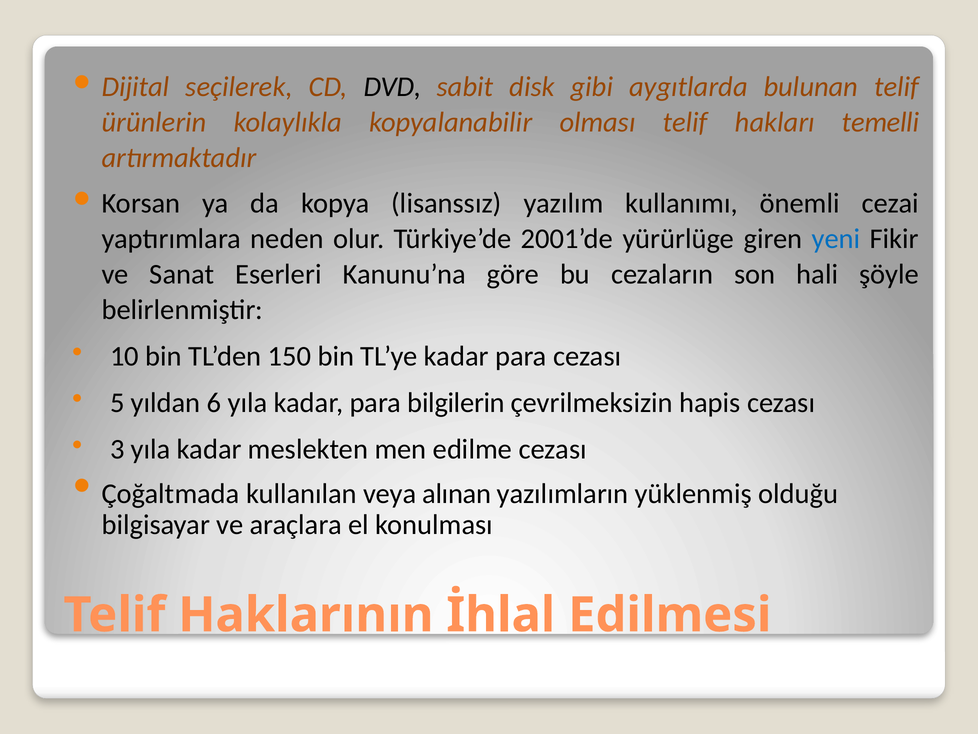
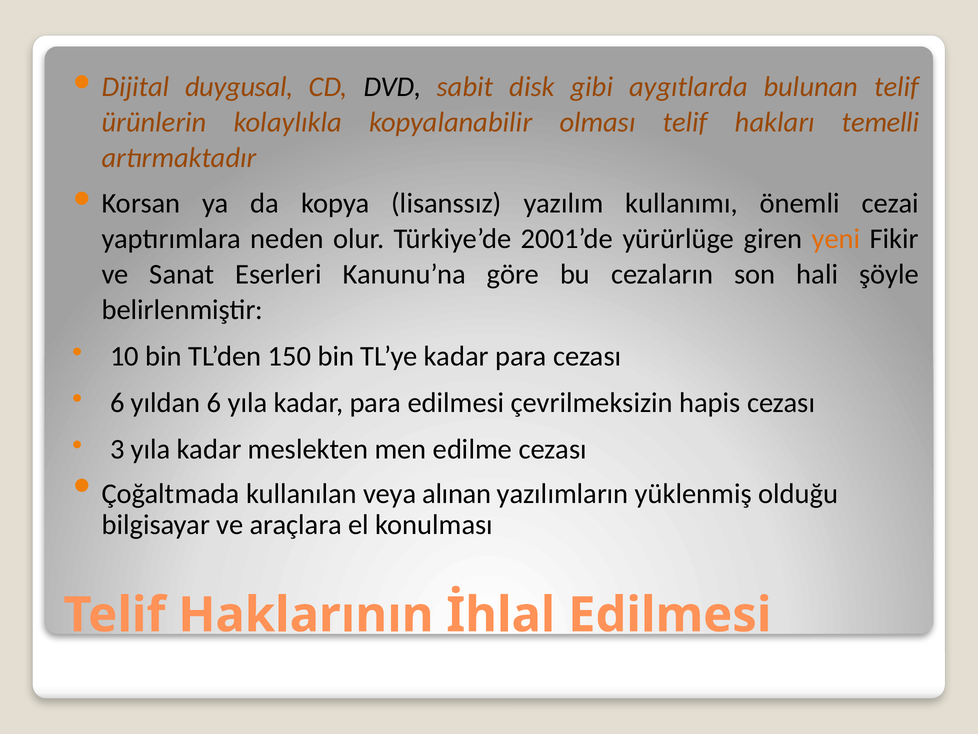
seçilerek: seçilerek -> duygusal (239, 87)
yeni colour: blue -> orange (836, 239)
5: 5 -> 6 (117, 402)
para bilgilerin: bilgilerin -> edilmesi (456, 402)
